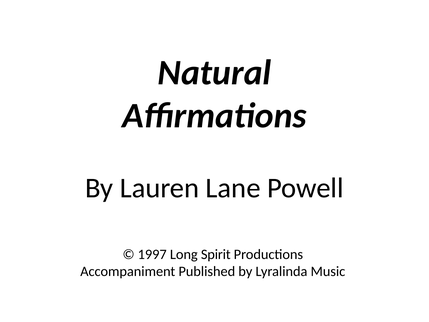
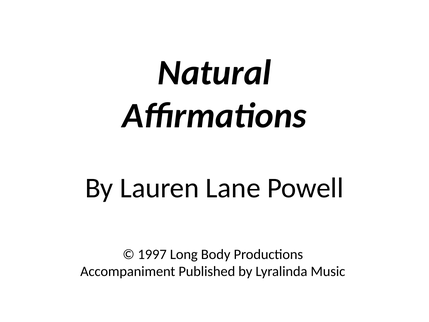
Spirit: Spirit -> Body (216, 254)
